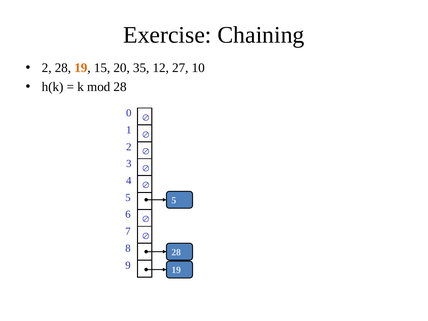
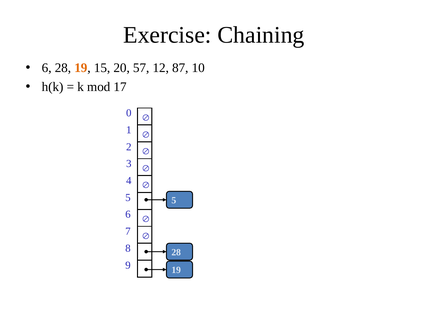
2: 2 -> 6 (47, 68)
35: 35 -> 57 (141, 68)
27: 27 -> 87 (180, 68)
mod 28: 28 -> 17 (120, 87)
